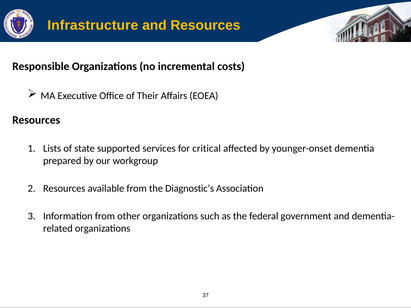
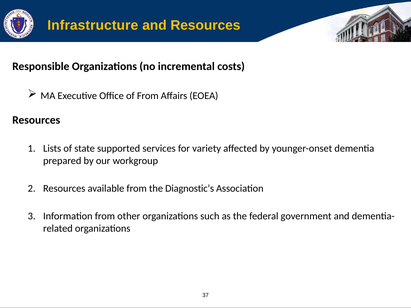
of Their: Their -> From (148, 96)
critical: critical -> variety (207, 149)
